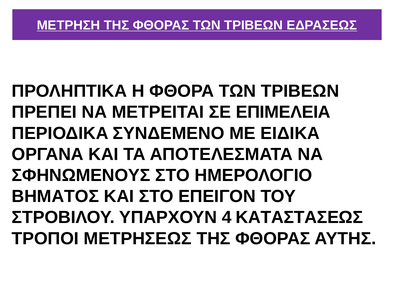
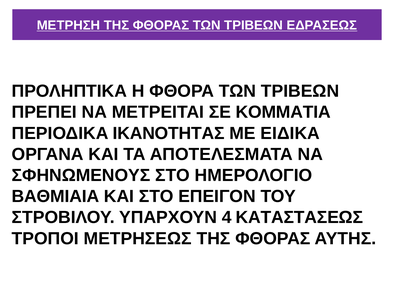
ΕΠΙΜΕΛΕΙΑ: ΕΠΙΜΕΛΕΙΑ -> ΚΟΜΜΑΤΙΑ (283, 112)
ΣΥΝΔΕΜΕΝΟ: ΣΥΝΔΕΜΕΝΟ -> ΙΚΑΝΟΤΗΤΑΣ (169, 133)
ΒΗΜΑΤΟΣ: ΒΗΜΑΤΟΣ -> ΒΑΘΜΙΑΙΑ (55, 196)
